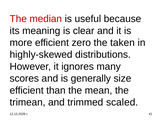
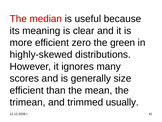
taken: taken -> green (123, 42)
scaled: scaled -> usually (122, 102)
